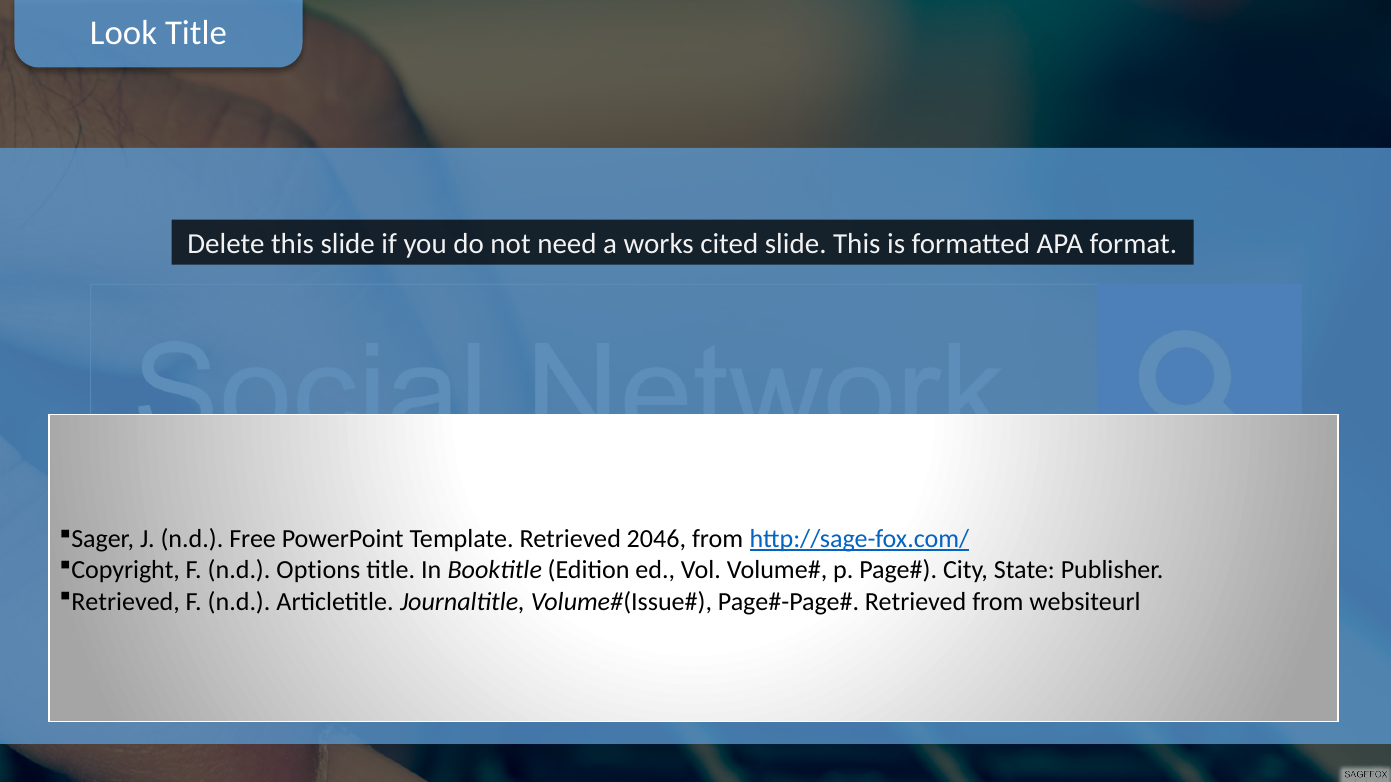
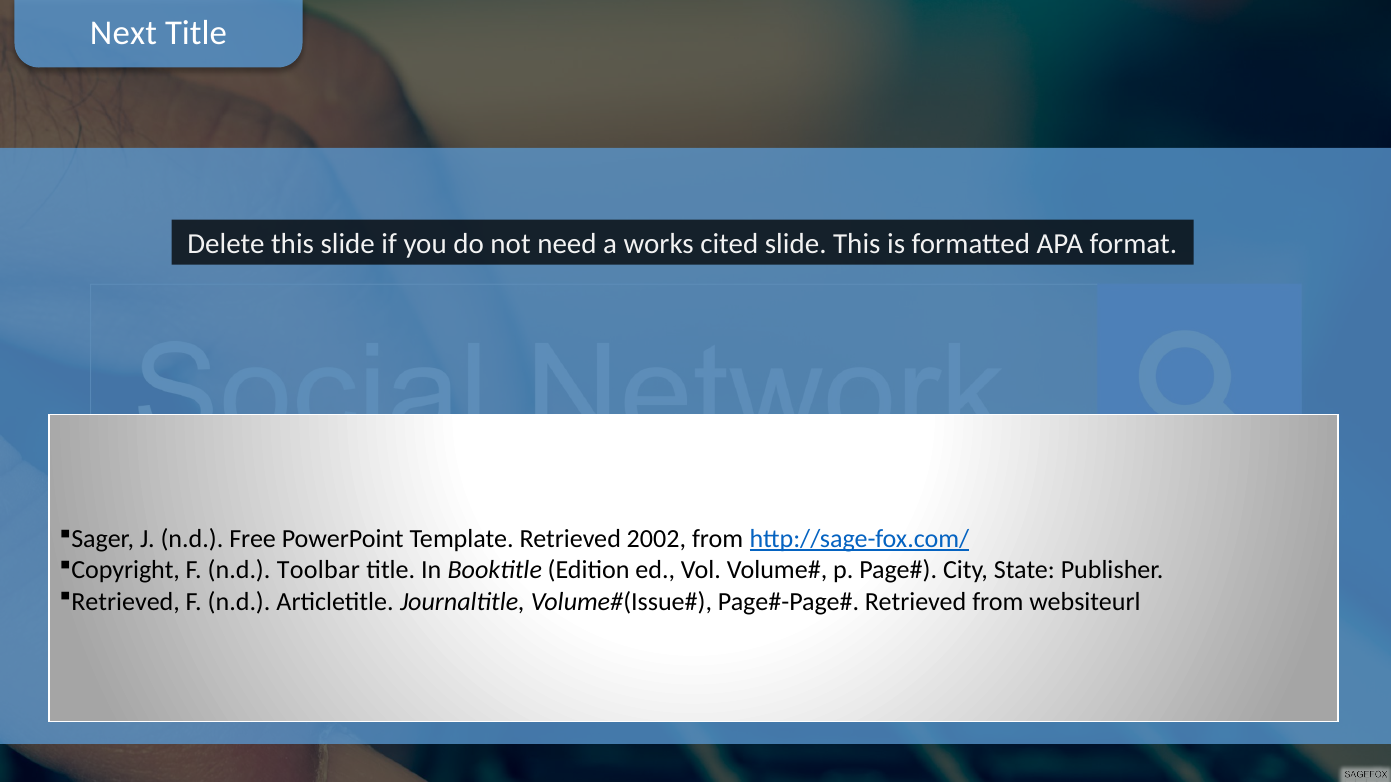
Look: Look -> Next (123, 33)
2046: 2046 -> 2002 (656, 539)
Options: Options -> Toolbar (318, 571)
